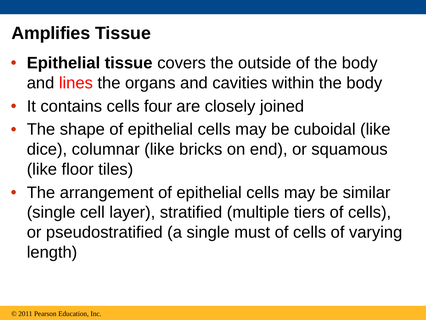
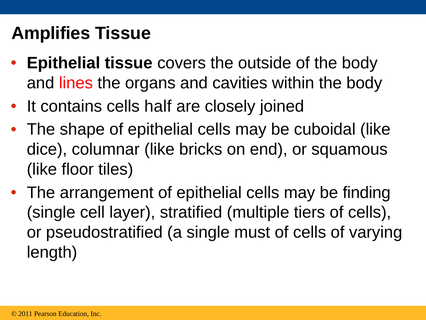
four: four -> half (158, 106)
similar: similar -> finding (367, 192)
